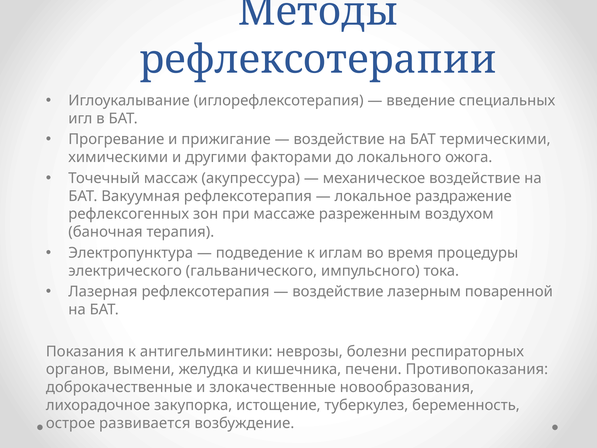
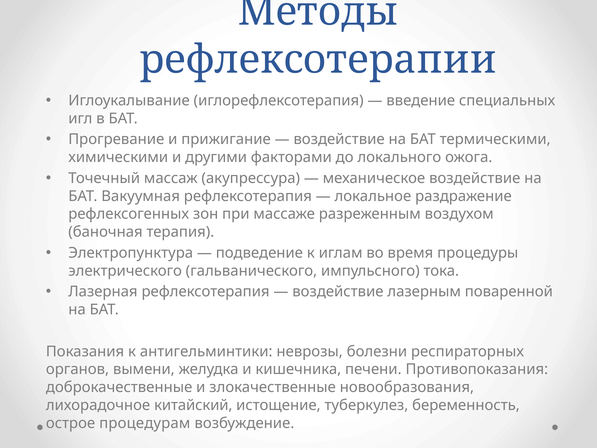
закупорка: закупорка -> китайский (193, 405)
развивается: развивается -> процедурам (145, 423)
